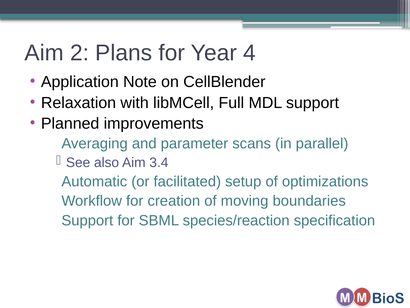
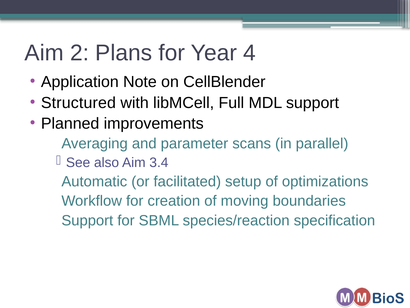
Relaxation: Relaxation -> Structured (78, 103)
